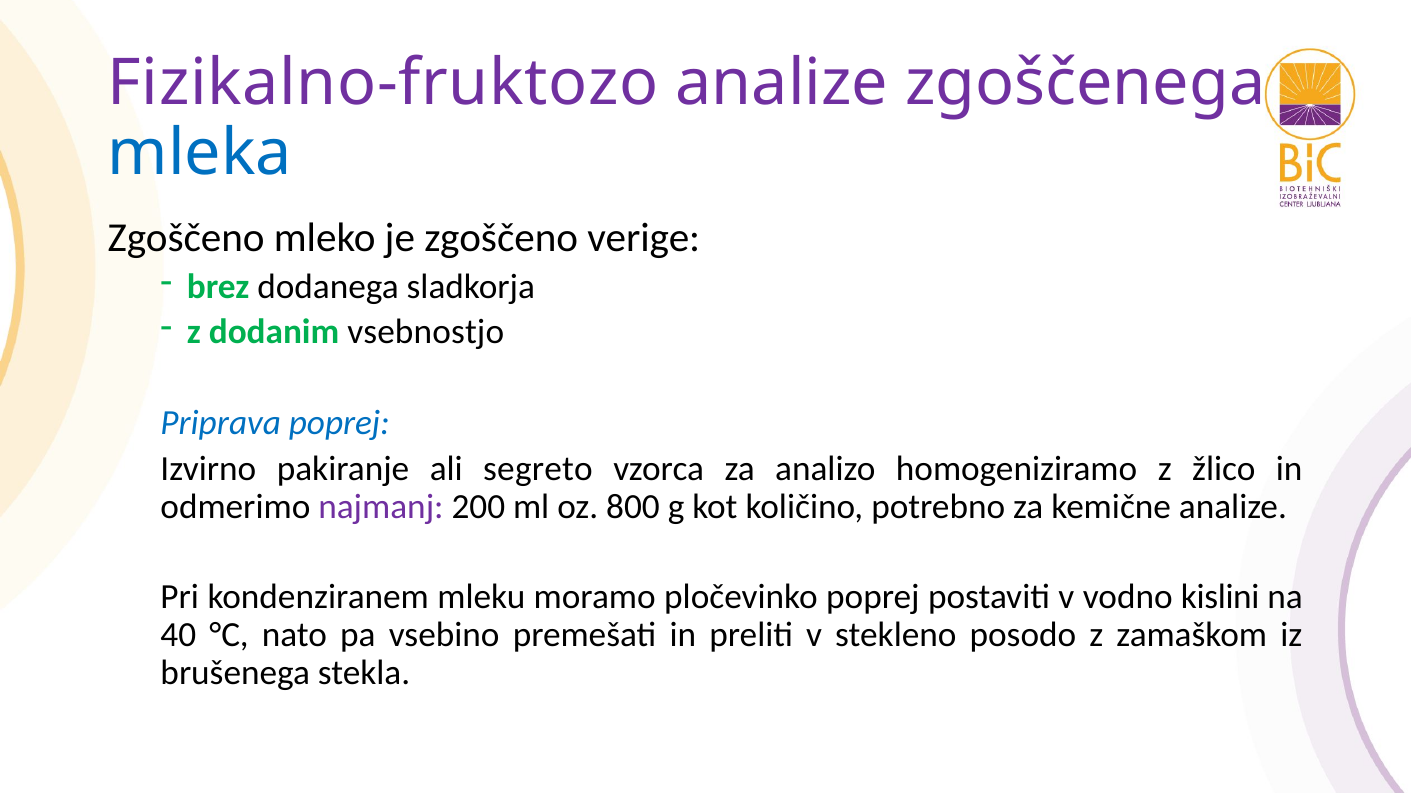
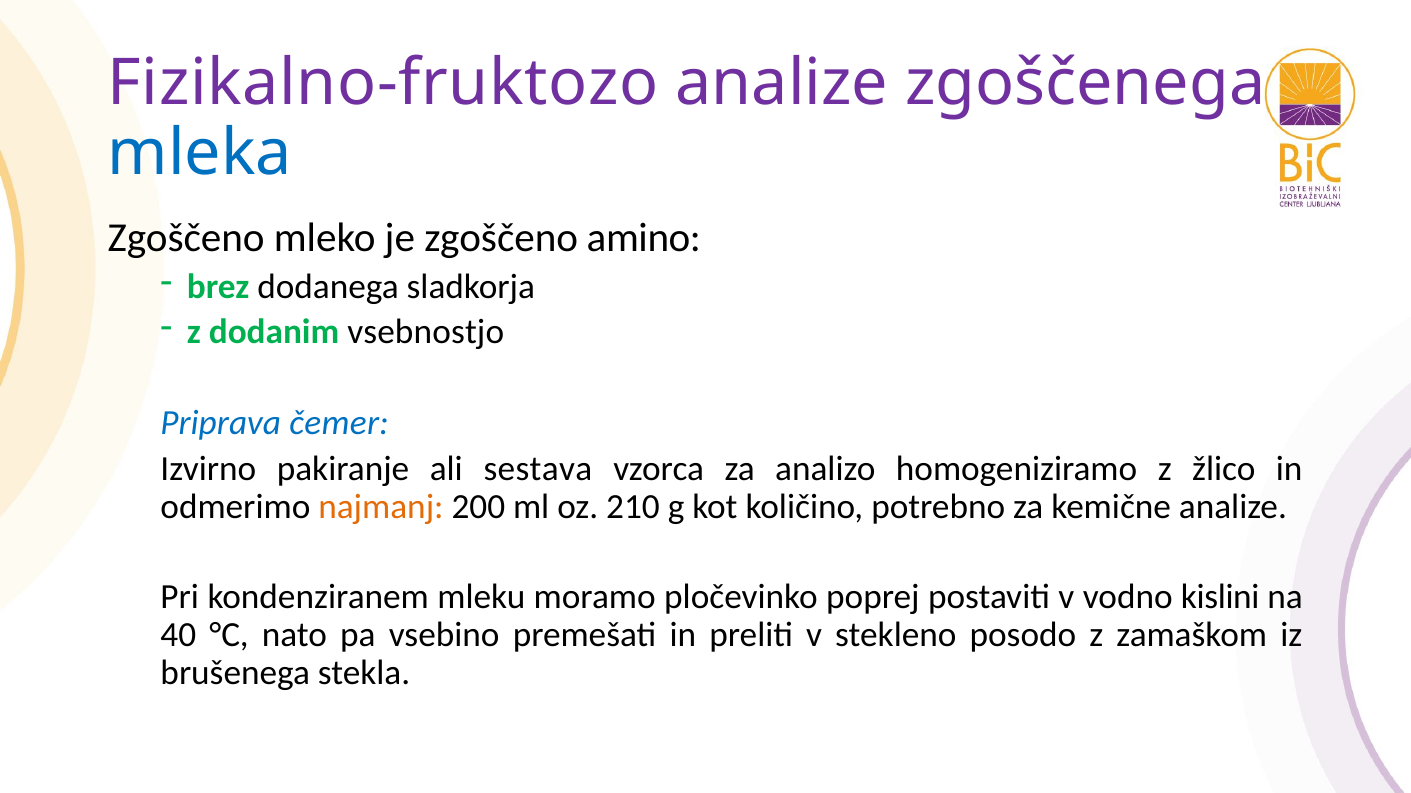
verige: verige -> amino (644, 239)
Priprava poprej: poprej -> čemer (339, 423)
segreto: segreto -> sestava (538, 469)
najmanj colour: purple -> orange (381, 507)
800: 800 -> 210 (633, 507)
